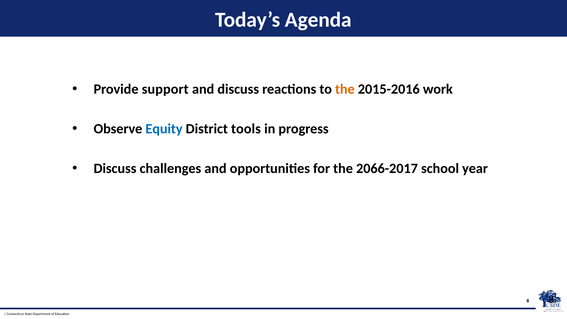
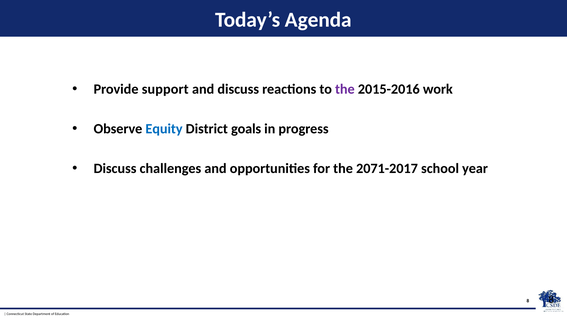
the colour: orange -> purple (345, 89)
tools: tools -> goals (246, 129)
2066-2017: 2066-2017 -> 2071-2017 (387, 169)
